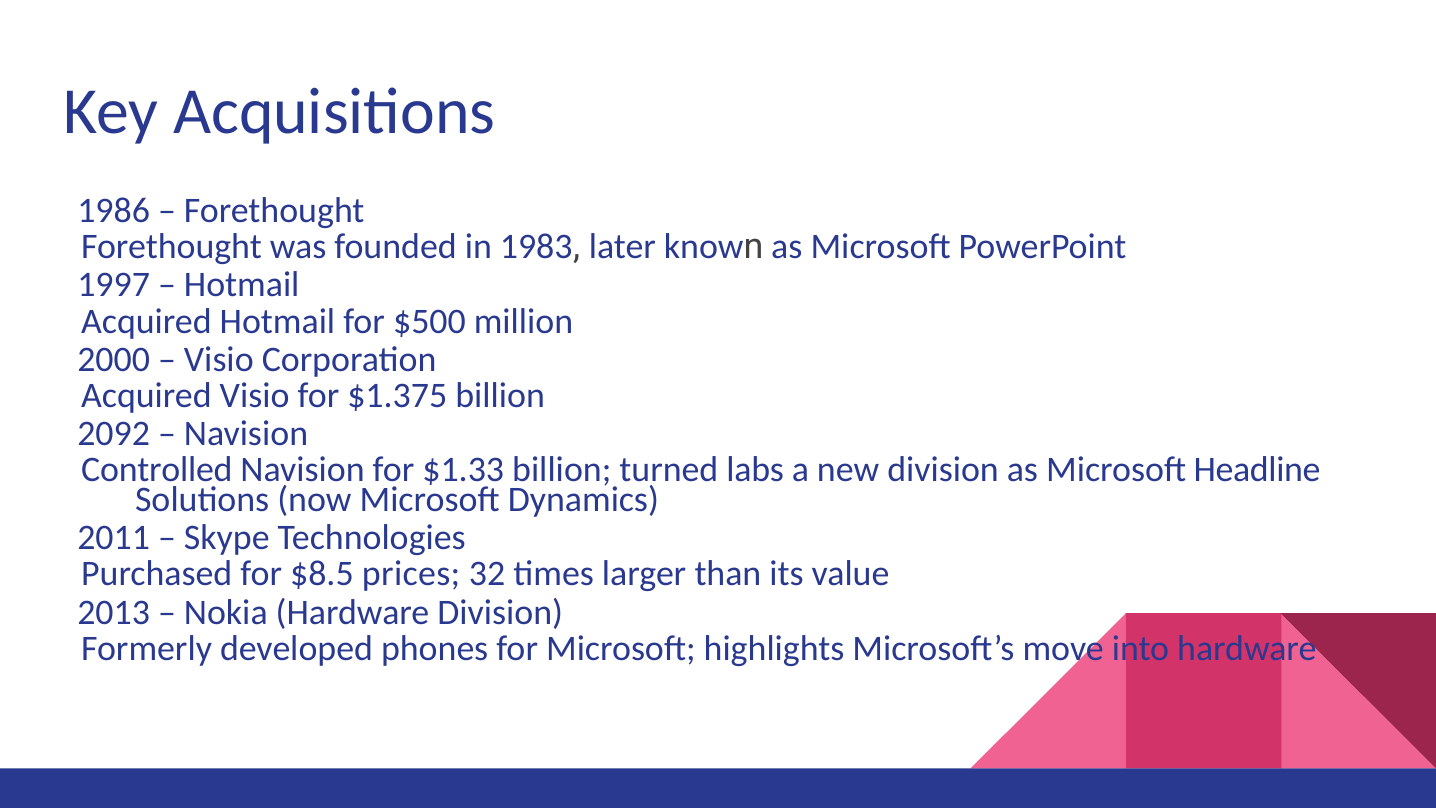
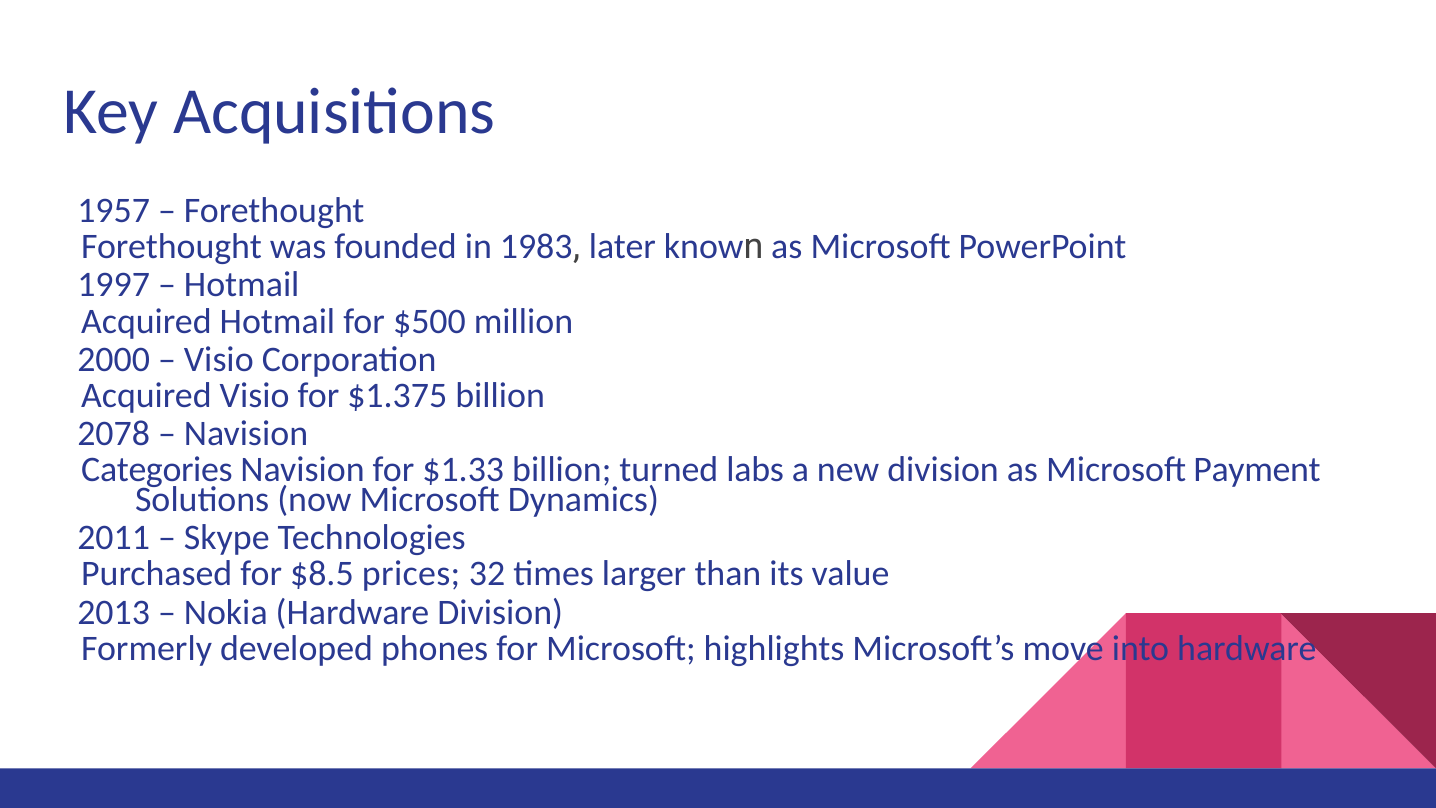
1986: 1986 -> 1957 (114, 211)
2092: 2092 -> 2078 (114, 433)
Controlled: Controlled -> Categories (157, 470)
Headline: Headline -> Payment (1257, 470)
